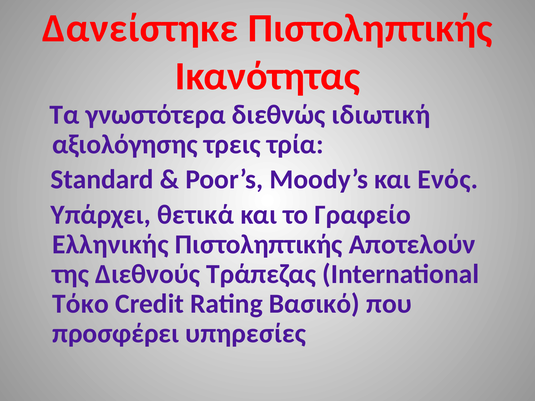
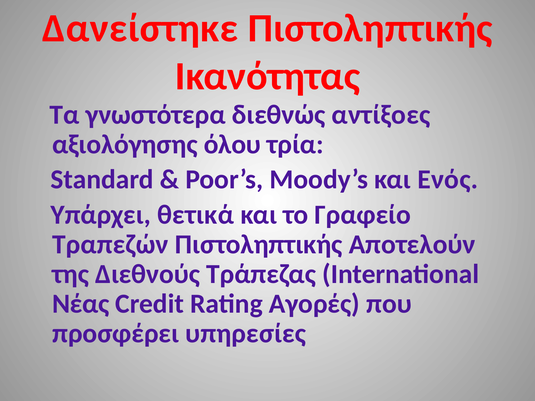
ιδιωτική: ιδιωτική -> αντίξοες (381, 115)
τρεις: τρεις -> όλου (232, 144)
Ελληνικής: Ελληνικής -> Τραπεζών (110, 245)
Τόκο: Τόκο -> Νέας (81, 304)
Βασικό: Βασικό -> Αγορές (314, 304)
